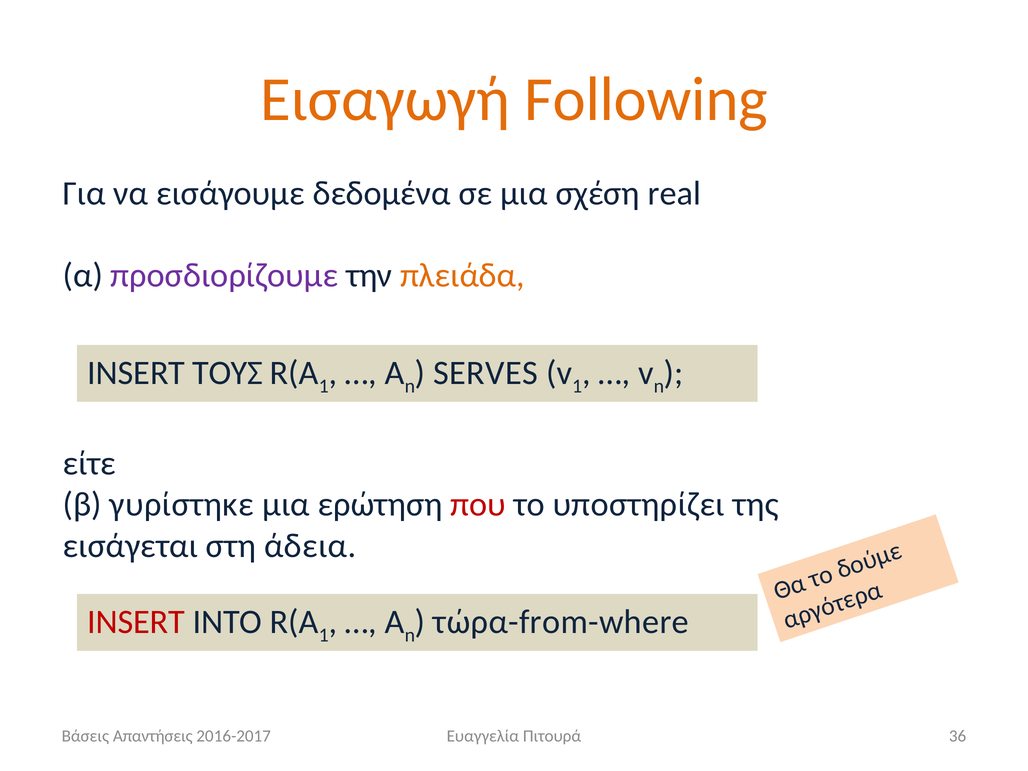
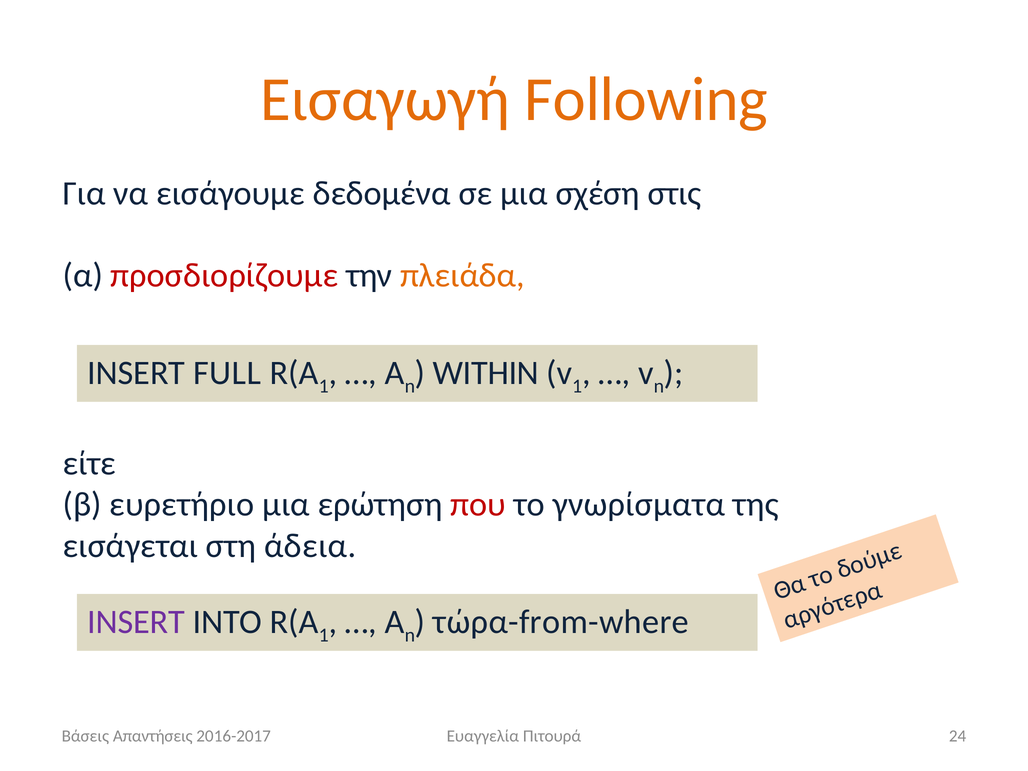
real: real -> στις (675, 193)
προσδιορίζουμε colour: purple -> red (224, 276)
ΤΟΥΣ: ΤΟΥΣ -> FULL (227, 373)
SERVES: SERVES -> WITHIN (486, 373)
γυρίστηκε: γυρίστηκε -> ευρετήριο (182, 505)
υποστηρίζει: υποστηρίζει -> γνωρίσματα (639, 505)
INSERT colour: red -> purple (136, 622)
36: 36 -> 24 (958, 736)
